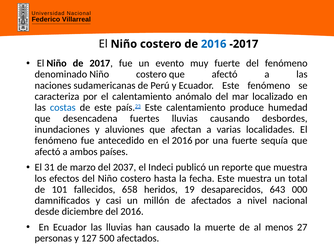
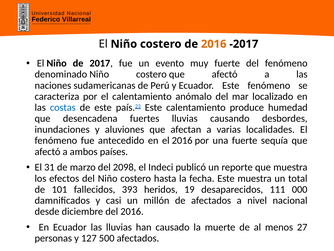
2016 colour: blue -> orange (214, 44)
2037: 2037 -> 2098 (125, 167)
658: 658 -> 393 (130, 189)
643: 643 -> 111 (277, 189)
